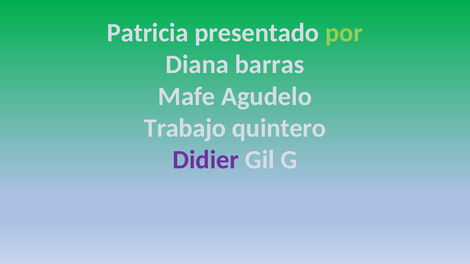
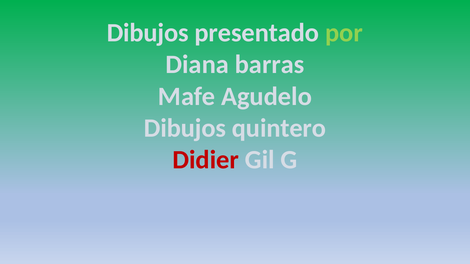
Patricia: Patricia -> Dibujos (148, 33)
Trabajo: Trabajo -> Dibujos (185, 128)
Didier colour: purple -> red (206, 160)
